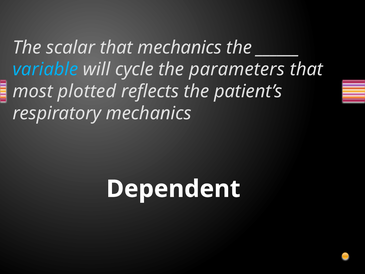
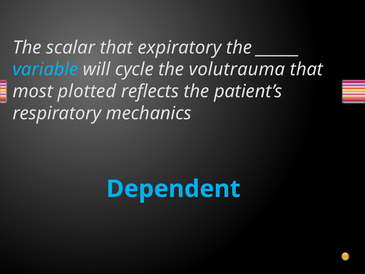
that mechanics: mechanics -> expiratory (179, 48)
parameters: parameters -> volutrauma (237, 69)
Dependent colour: white -> light blue (173, 189)
